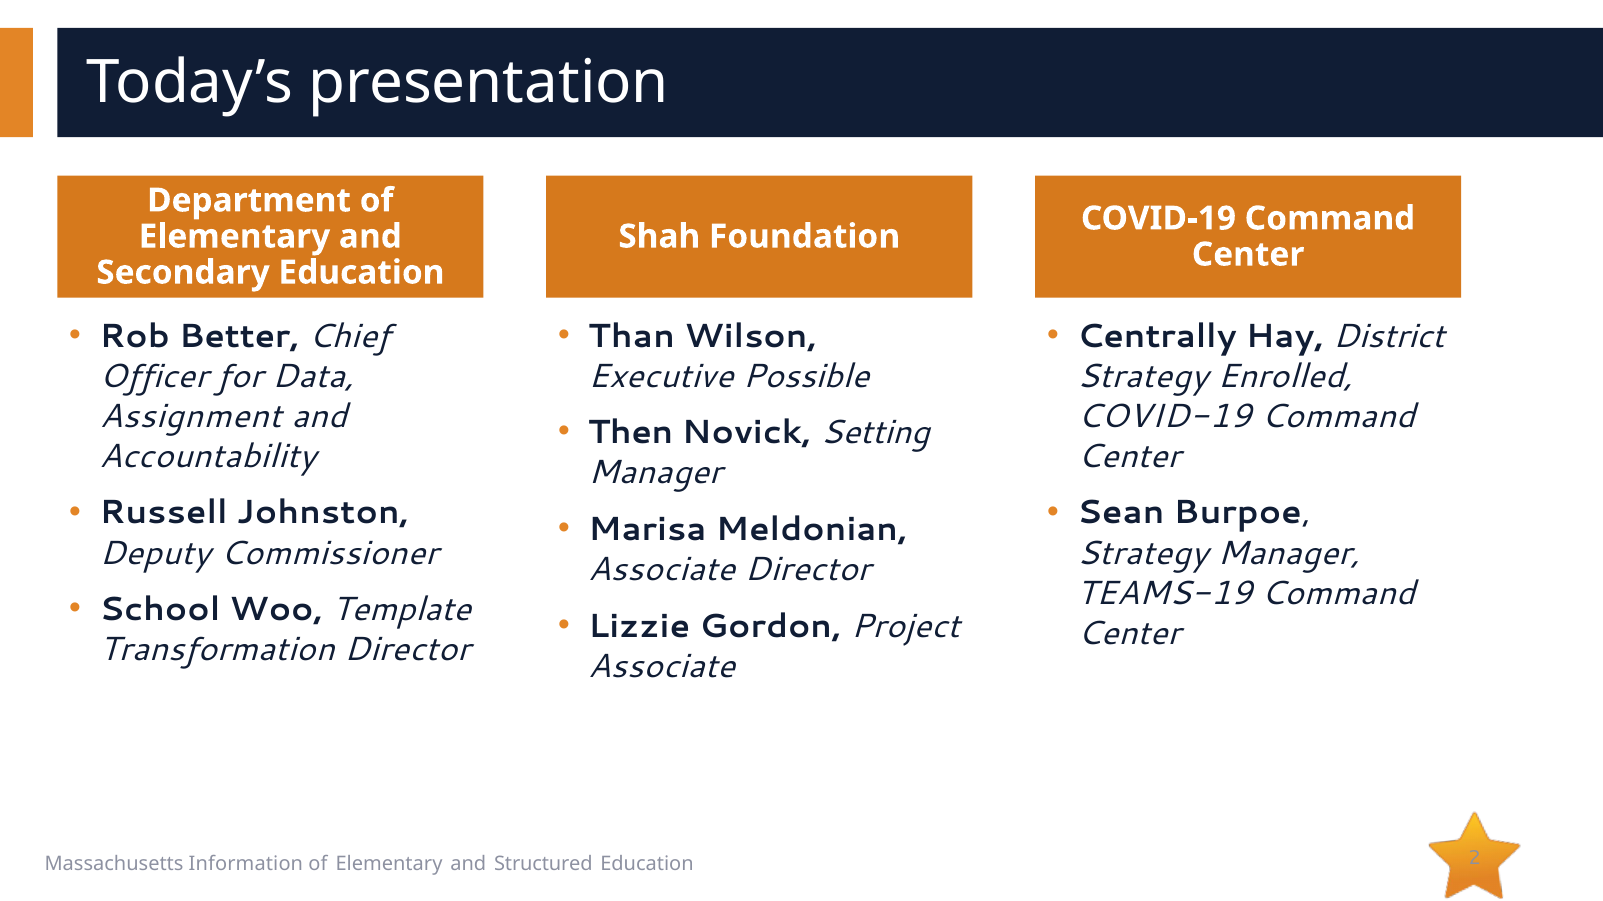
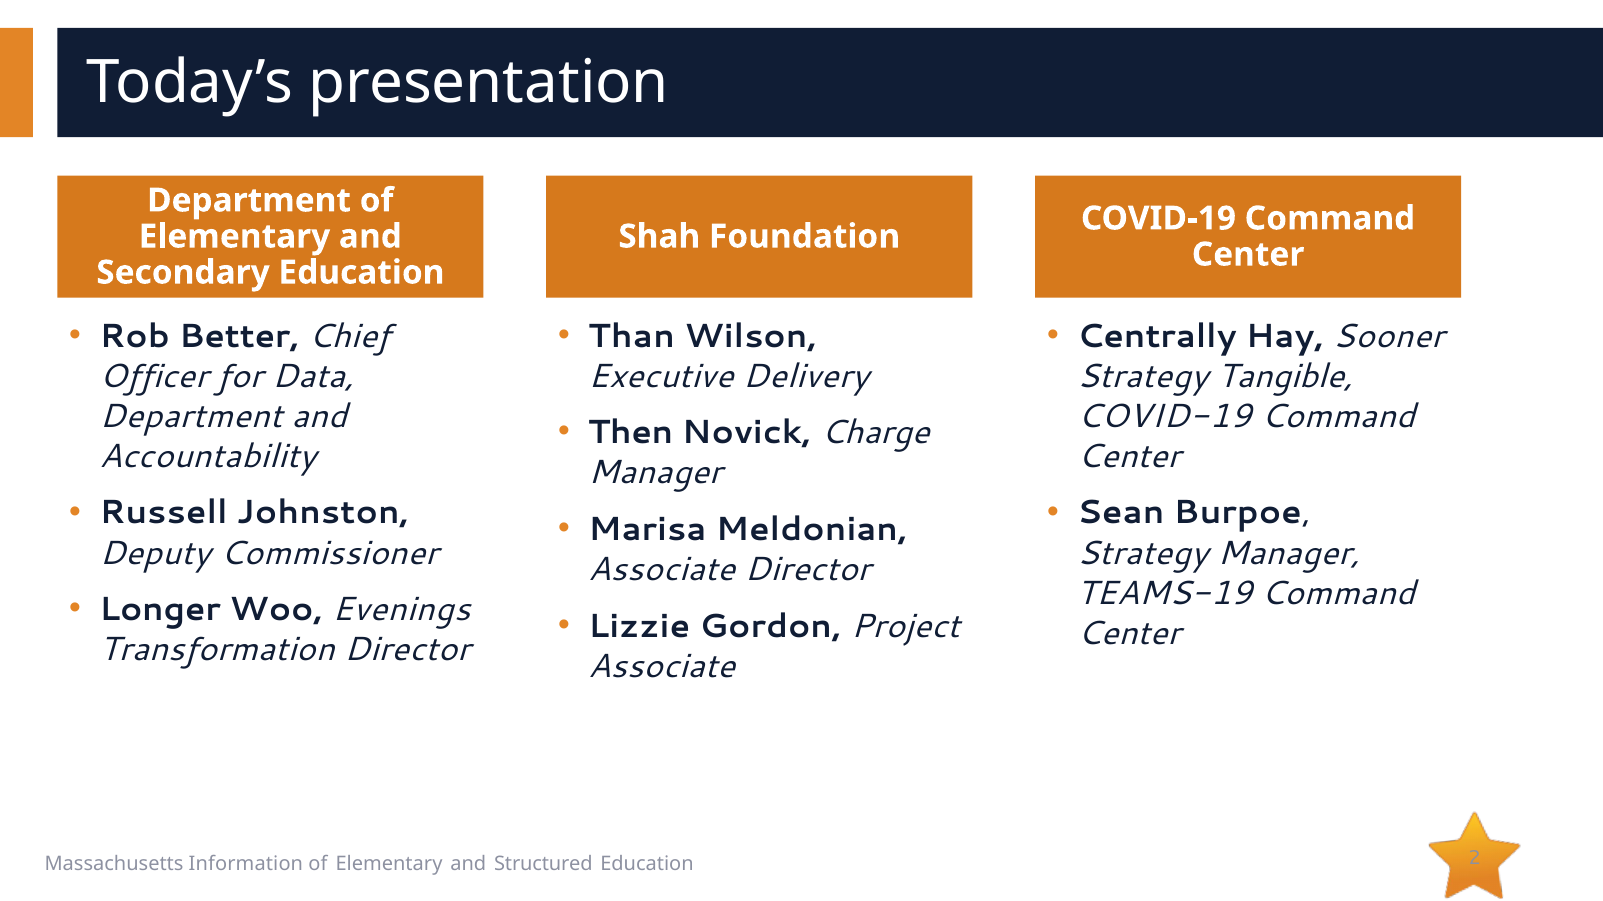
District: District -> Sooner (1389, 336)
Possible: Possible -> Delivery (806, 376)
Enrolled: Enrolled -> Tangible (1285, 376)
Assignment: Assignment -> Department (191, 416)
Setting: Setting -> Charge (875, 433)
School: School -> Longer (160, 610)
Template: Template -> Evenings (401, 610)
